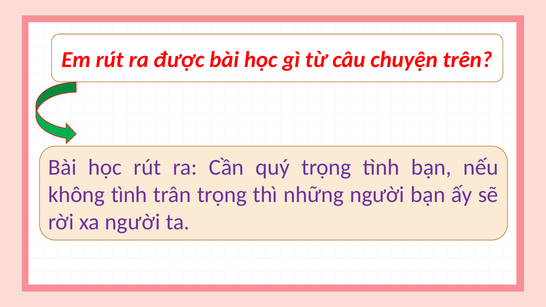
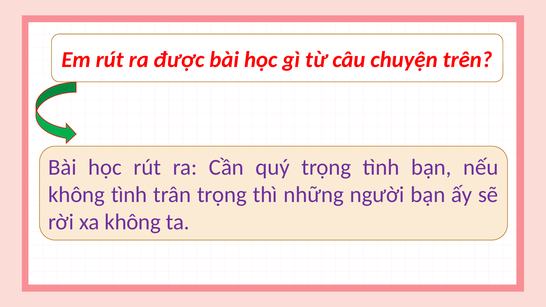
xa người: người -> không (133, 222)
